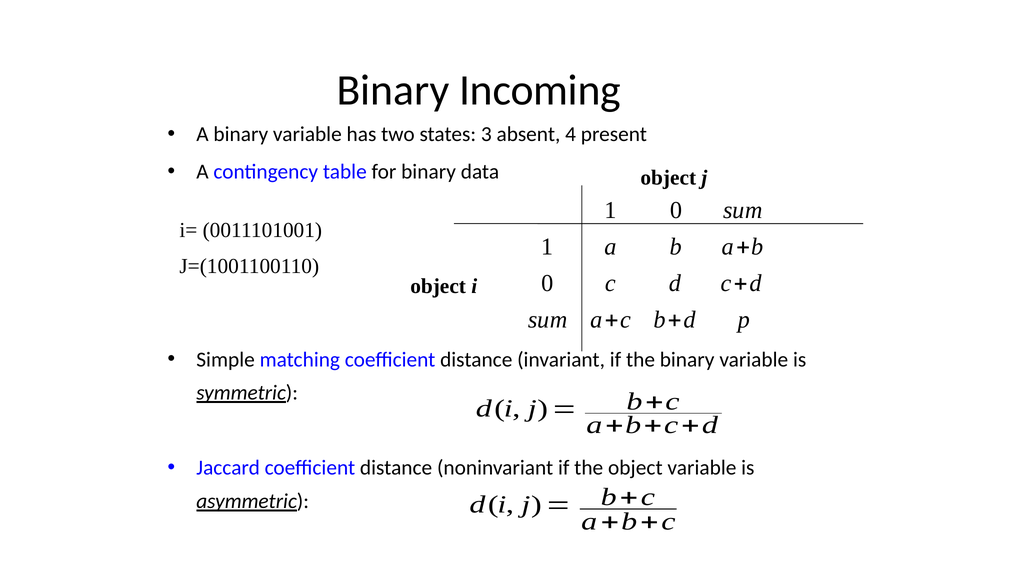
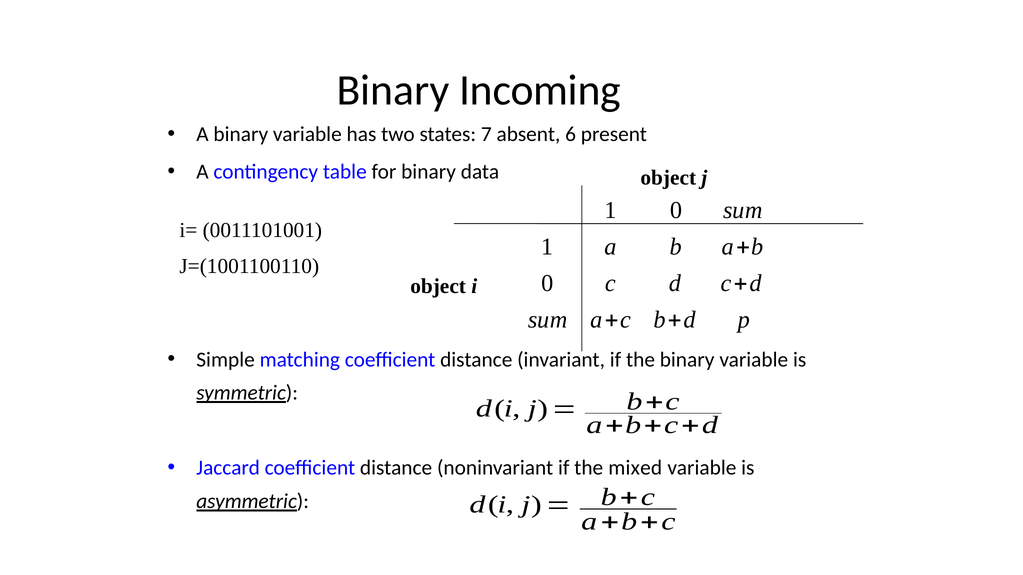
3: 3 -> 7 (486, 135)
4: 4 -> 6 (571, 135)
the object: object -> mixed (635, 468)
